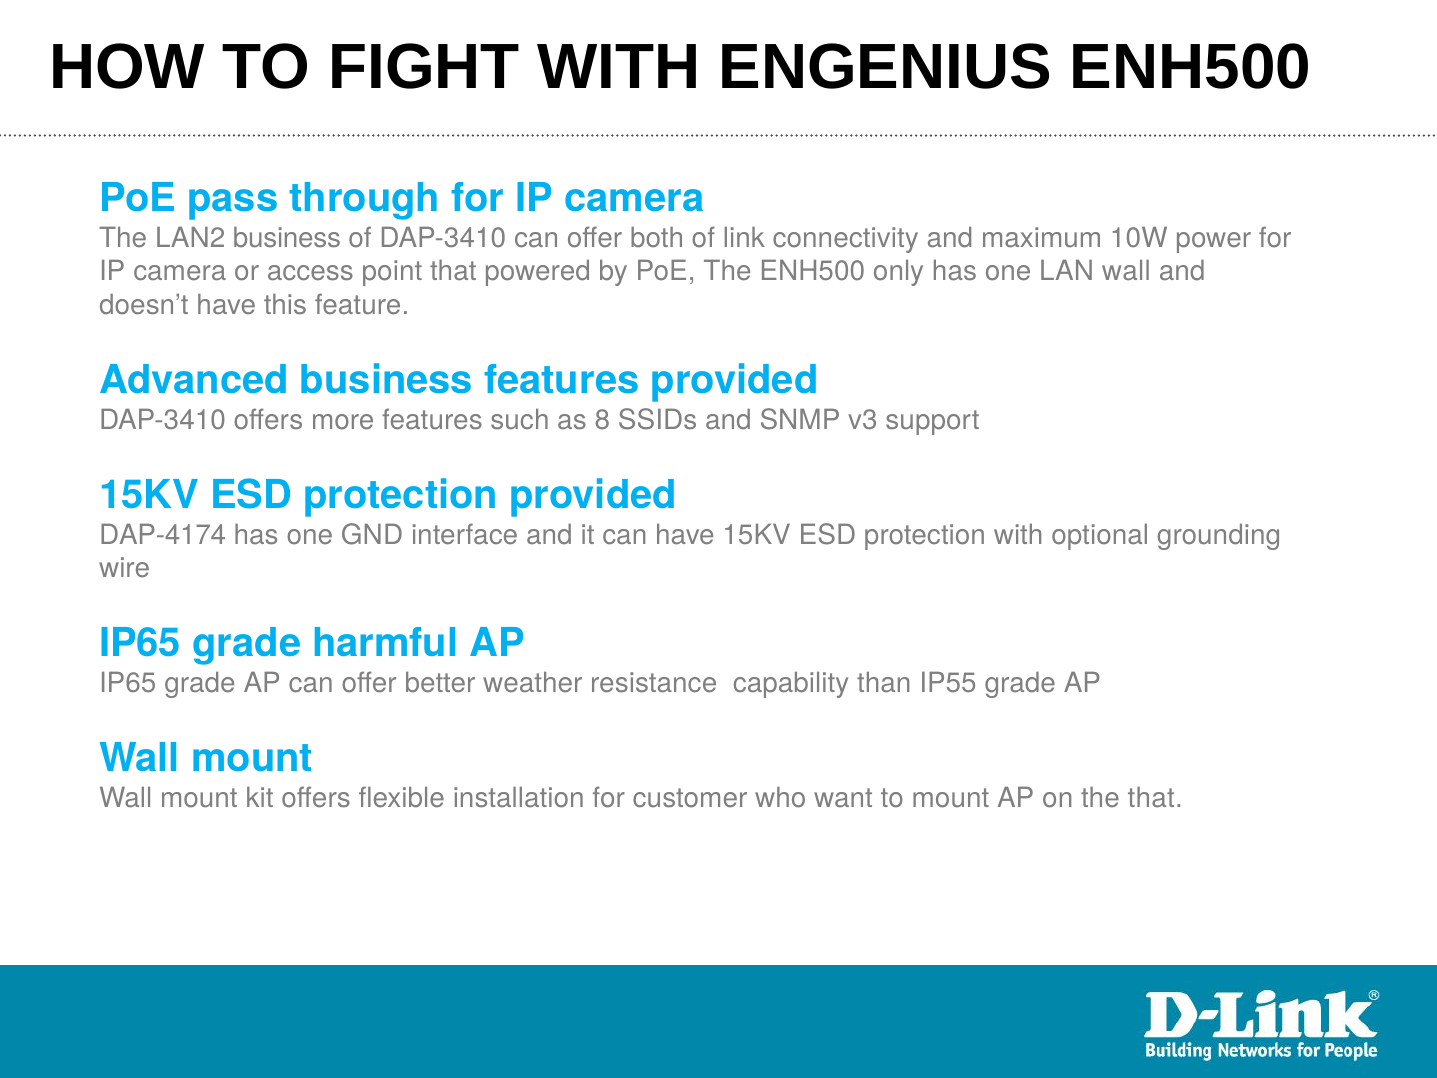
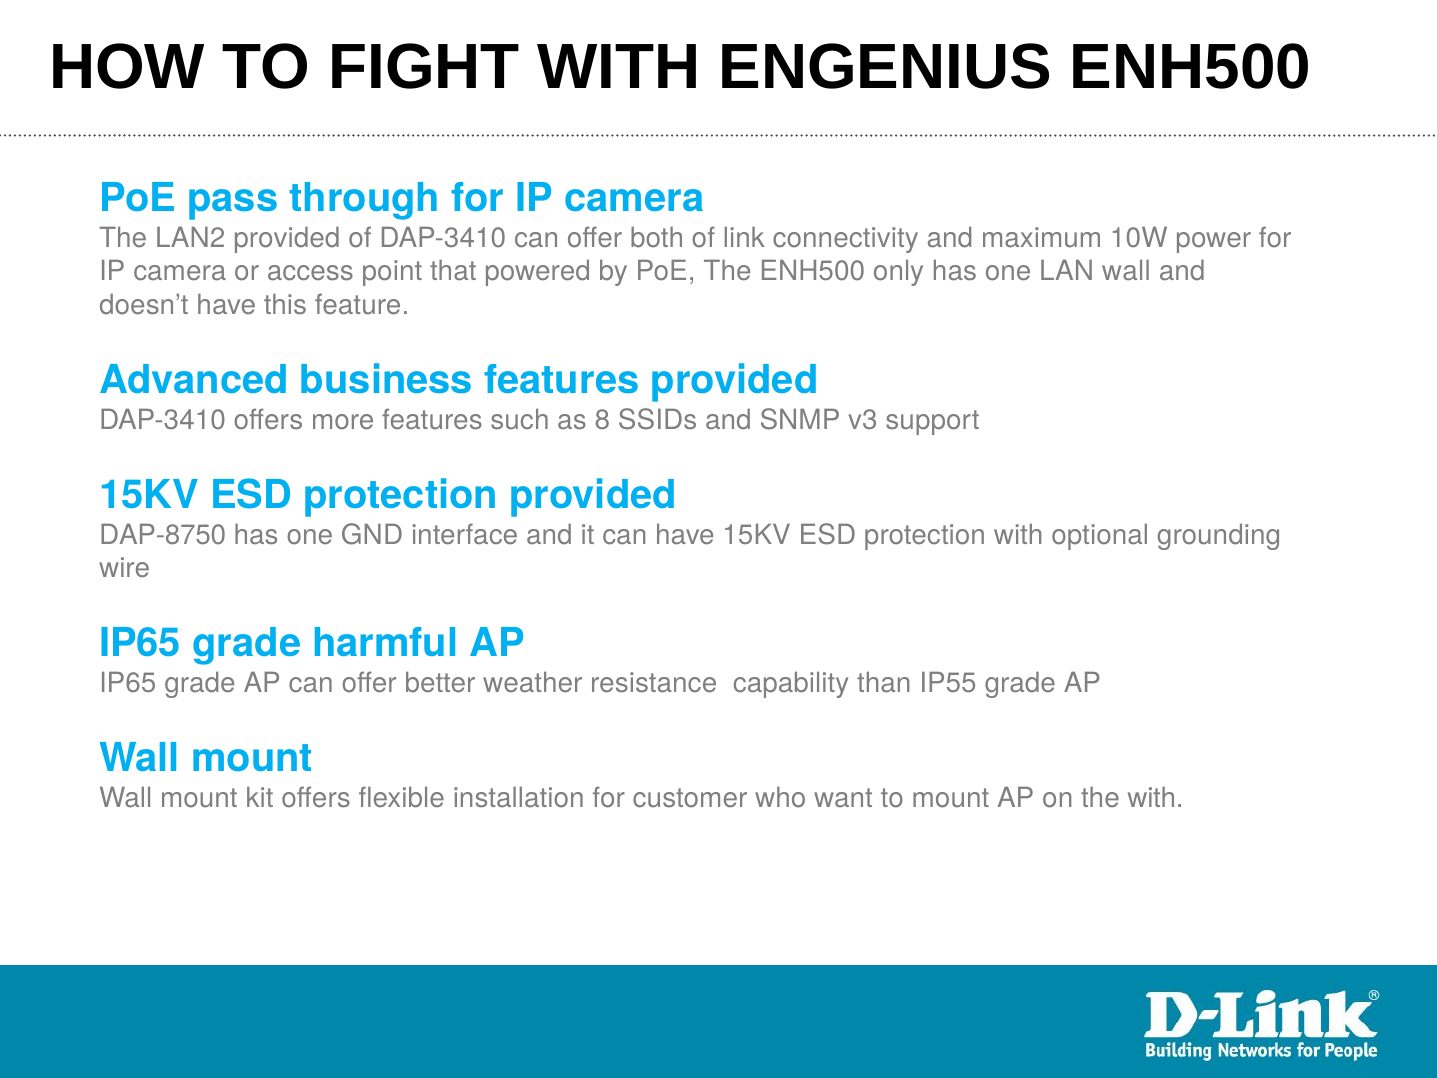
LAN2 business: business -> provided (287, 238)
DAP-4174: DAP-4174 -> DAP-8750 (163, 535)
the that: that -> with (1156, 798)
